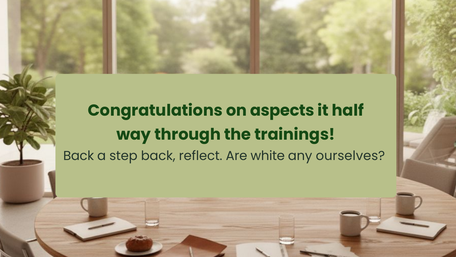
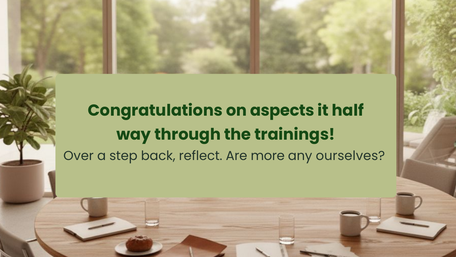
Back: Back -> Over (79, 155)
white: white -> more (268, 155)
